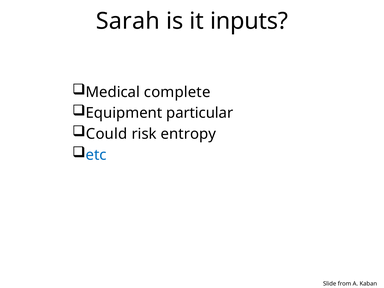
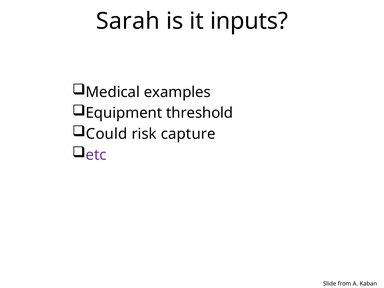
complete: complete -> examples (177, 92)
particular: particular -> threshold (200, 113)
entropy: entropy -> capture (188, 134)
etc colour: blue -> purple (96, 155)
